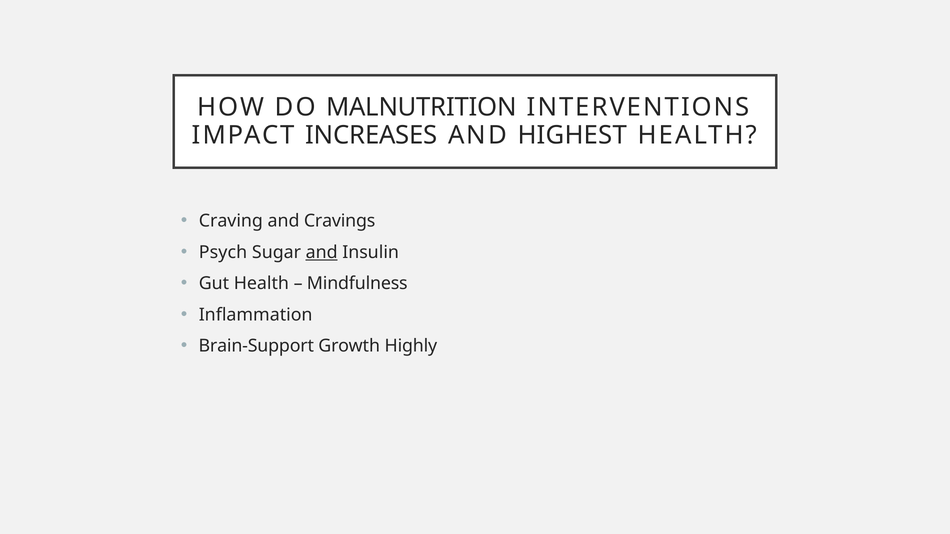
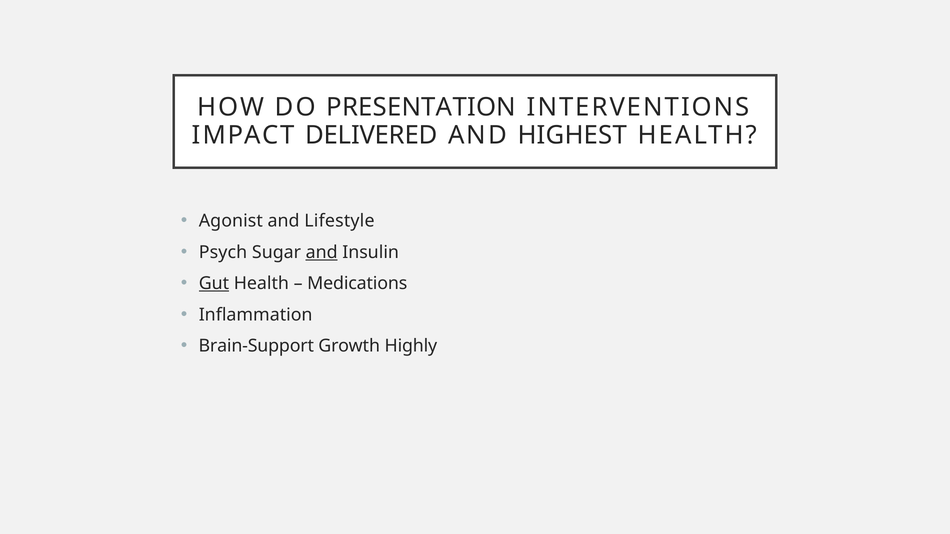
MALNUTRITION: MALNUTRITION -> PRESENTATION (421, 107)
INCREASES: INCREASES -> DELIVERED (371, 135)
Craving: Craving -> Agonist (231, 221)
Cravings: Cravings -> Lifestyle (339, 221)
Gut underline: none -> present (214, 284)
Mindfulness: Mindfulness -> Medications (357, 284)
